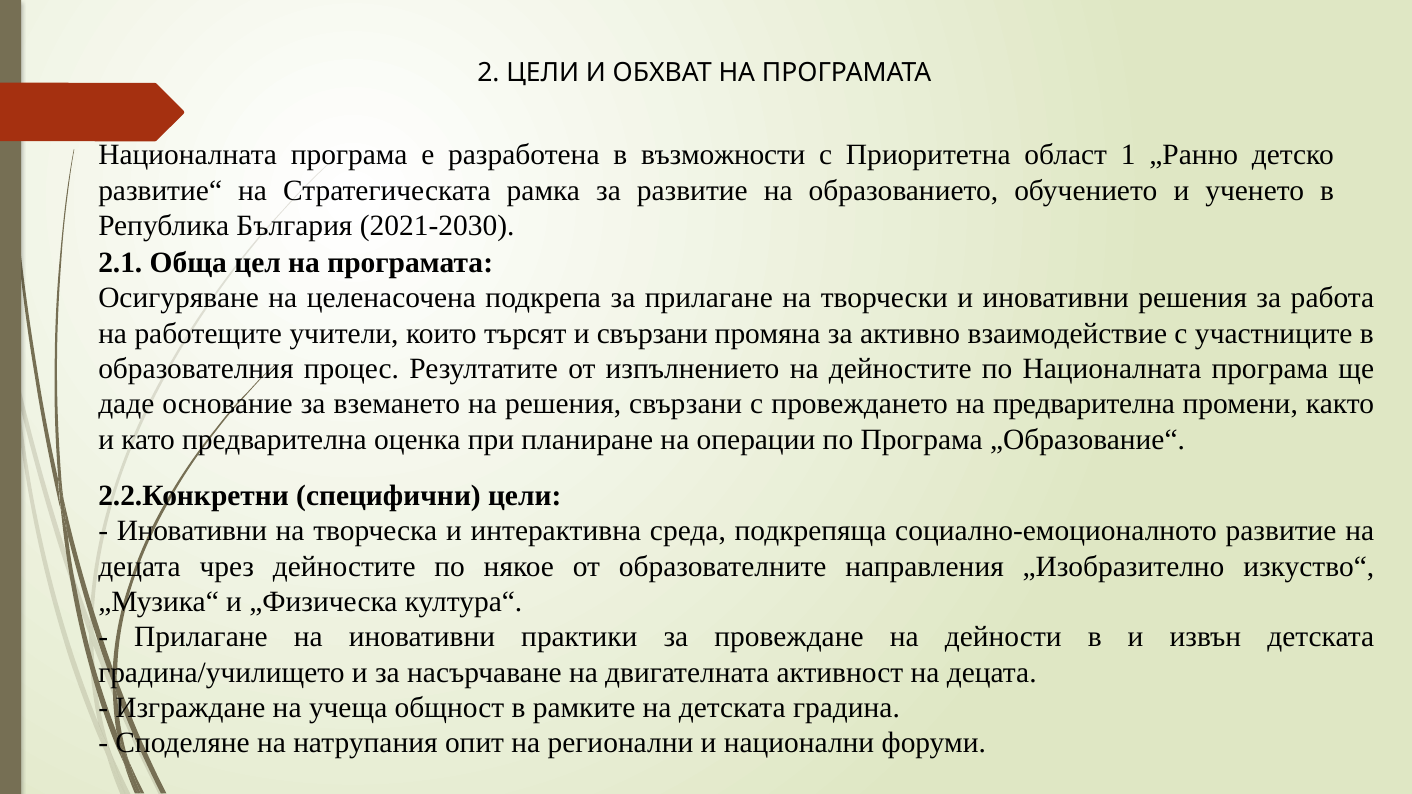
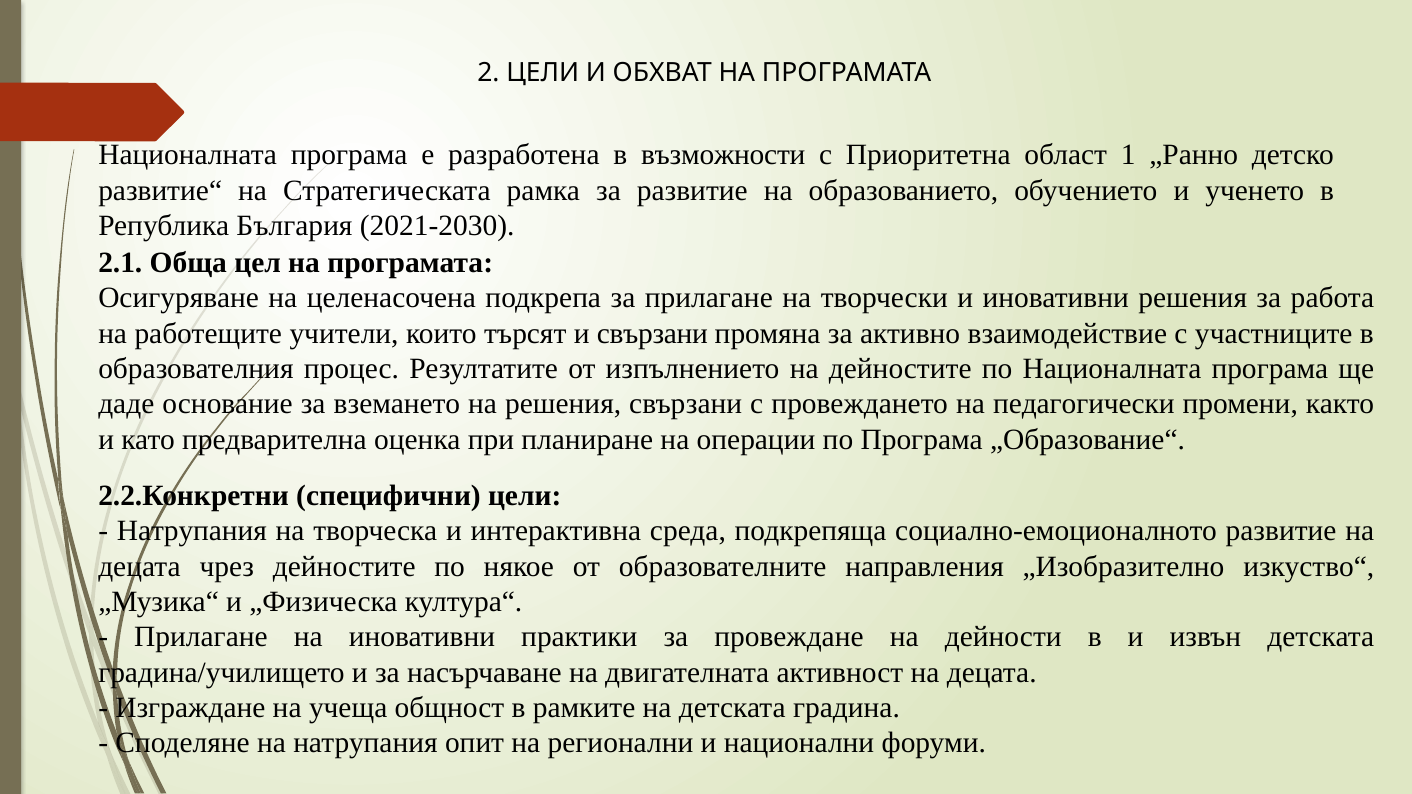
на предварителна: предварителна -> педагогически (1084, 404)
Иновативни: Иновативни -> Натрупания (192, 531)
